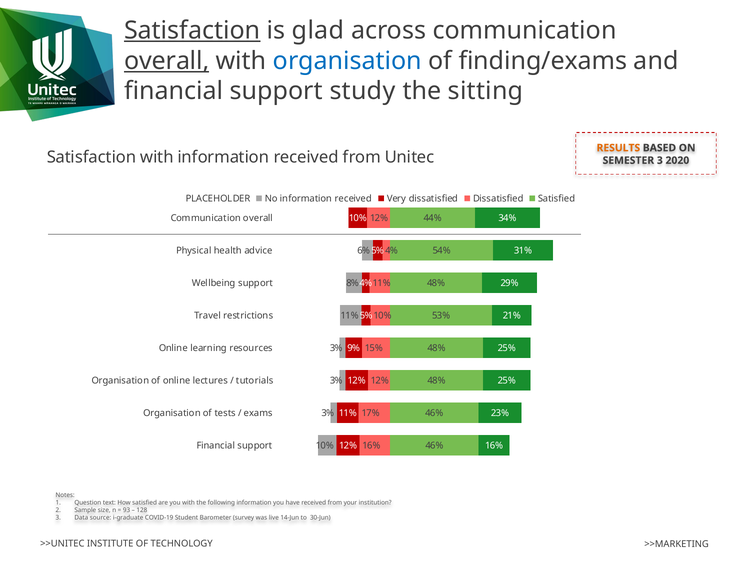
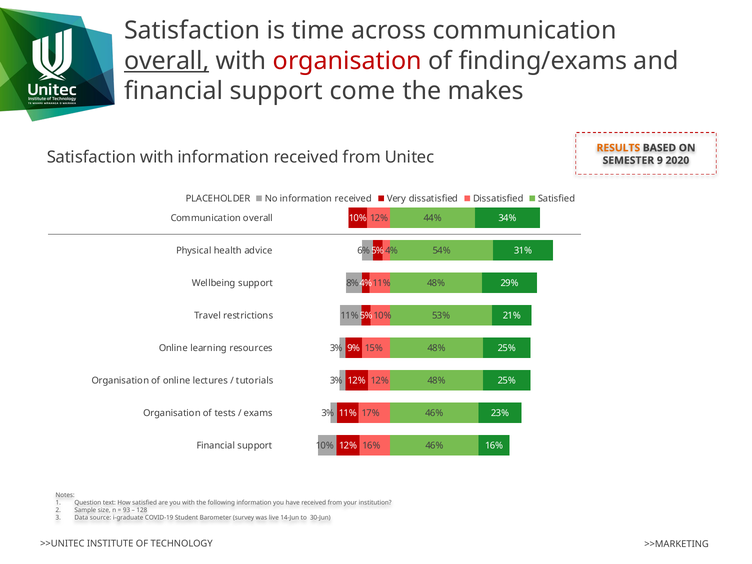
Satisfaction underline: present -> none (192, 31)
glad: glad -> time (318, 31)
organisation colour: blue -> red (347, 61)
study: study -> come (362, 91)
sitting: sitting -> makes (486, 91)
SEMESTER 3: 3 -> 9 (660, 160)
